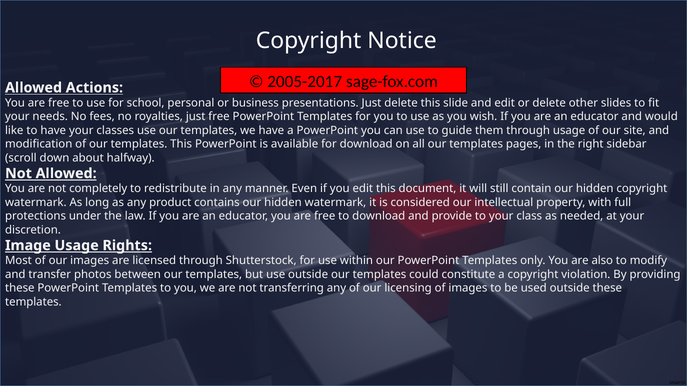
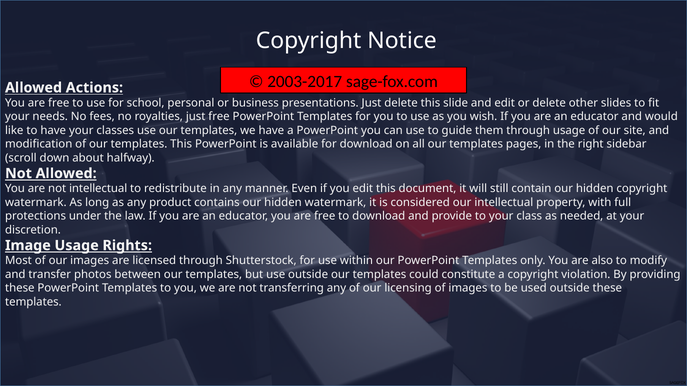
2005-2017: 2005-2017 -> 2003-2017 (305, 82)
not completely: completely -> intellectual (98, 189)
